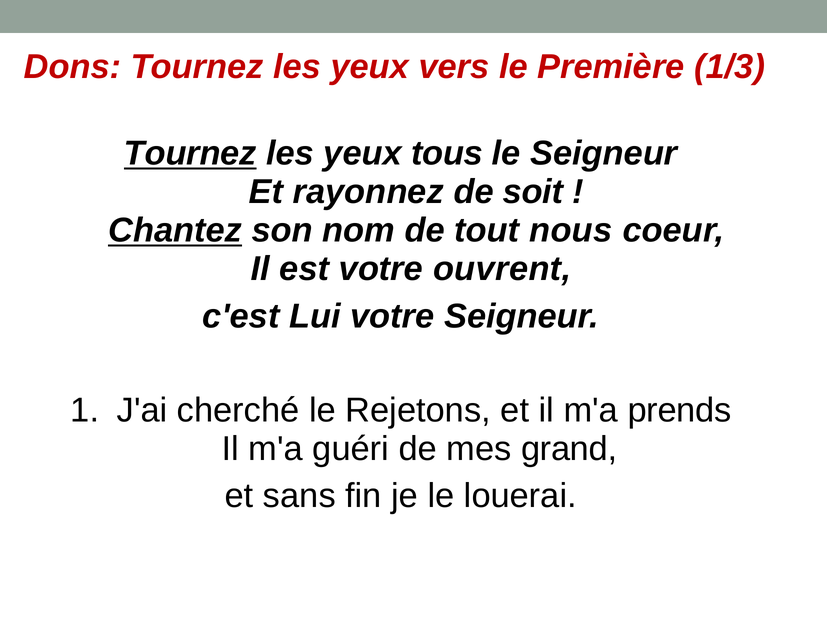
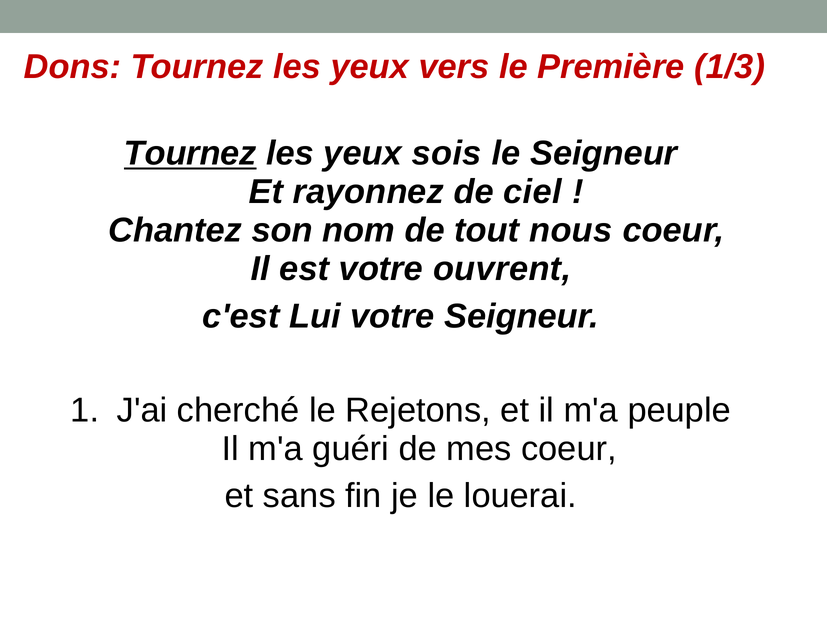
tous: tous -> sois (447, 153)
soit: soit -> ciel (533, 192)
Chantez underline: present -> none (175, 230)
prends: prends -> peuple (679, 410)
mes grand: grand -> coeur (569, 448)
